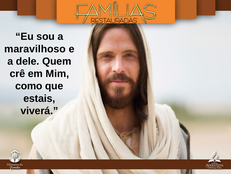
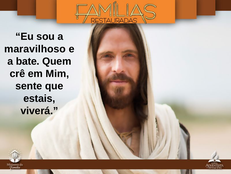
dele: dele -> bate (28, 61)
como: como -> sente (29, 86)
